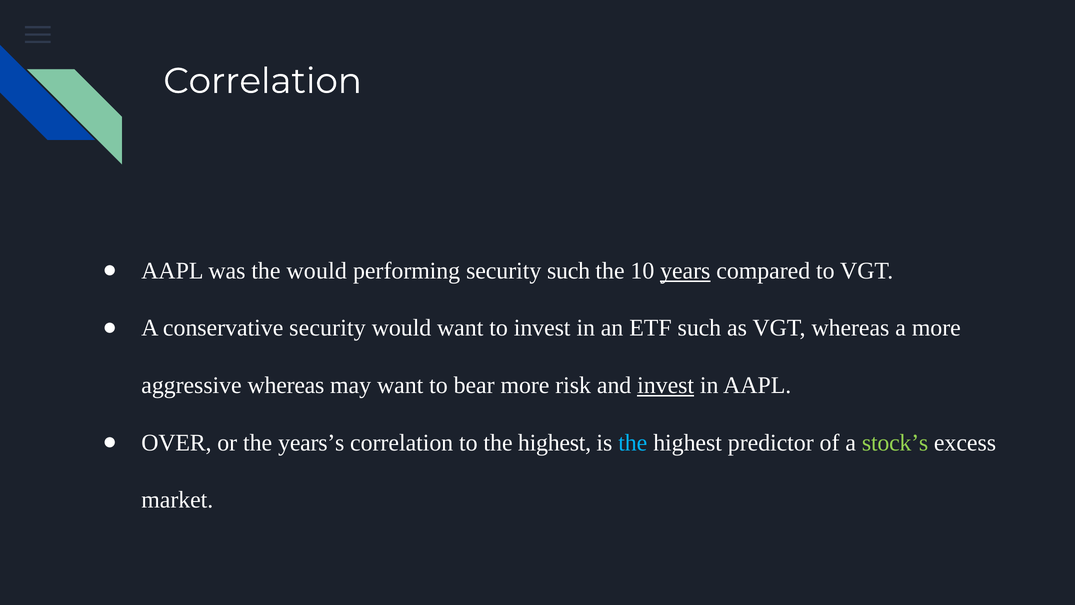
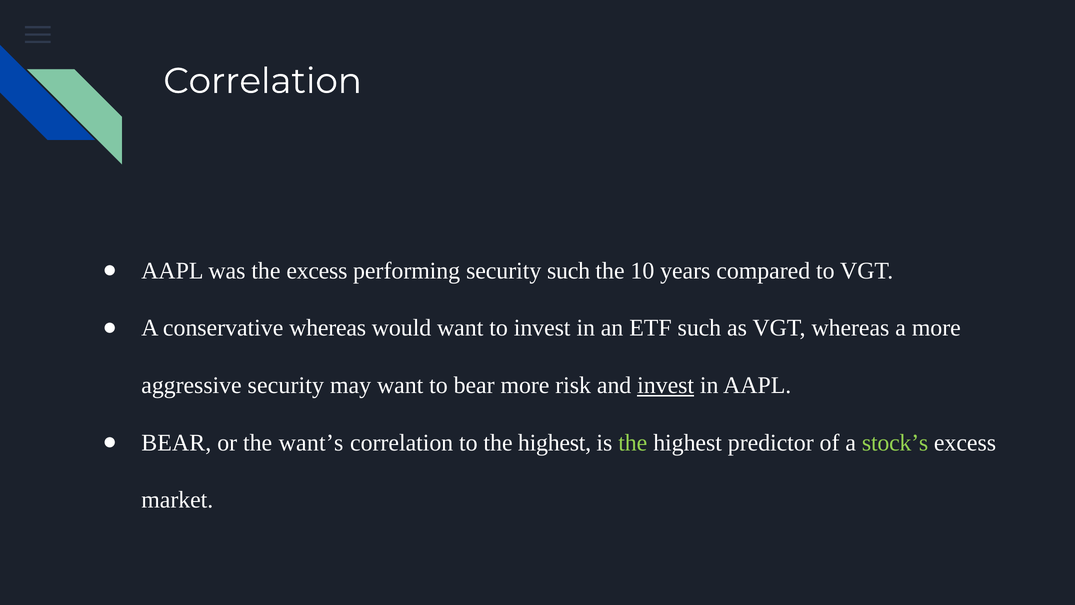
the would: would -> excess (317, 271)
years underline: present -> none (685, 271)
conservative security: security -> whereas (328, 328)
aggressive whereas: whereas -> security (286, 385)
OVER: OVER -> BEAR (176, 443)
years’s: years’s -> want’s (311, 443)
the colour: light blue -> light green (633, 443)
